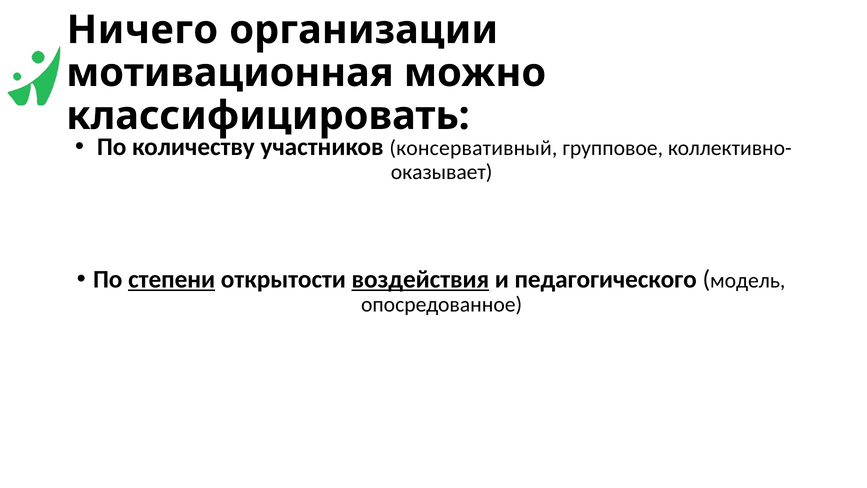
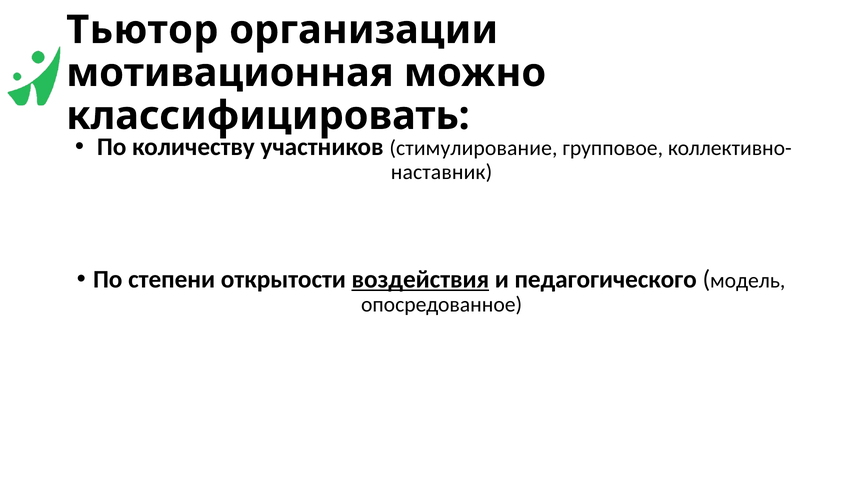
Ничего: Ничего -> Тьютор (142, 30)
консервативный: консервативный -> стимулирование (473, 148)
оказывает: оказывает -> наставник (442, 172)
степени underline: present -> none (172, 279)
